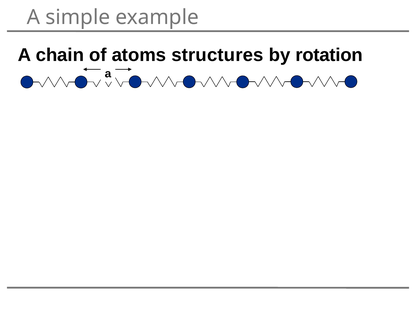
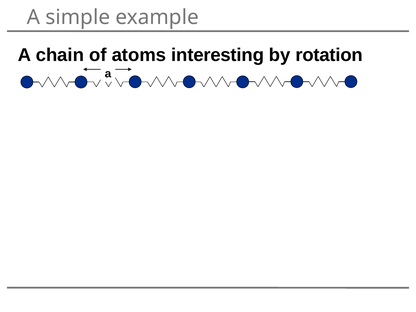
structures: structures -> interesting (218, 55)
